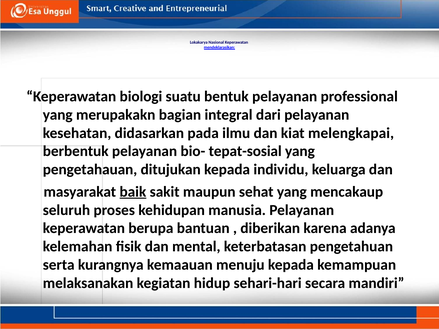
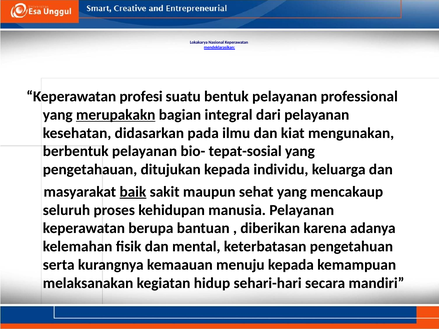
biologi: biologi -> profesi (141, 97)
merupakakn underline: none -> present (116, 115)
melengkapai: melengkapai -> mengunakan (351, 133)
